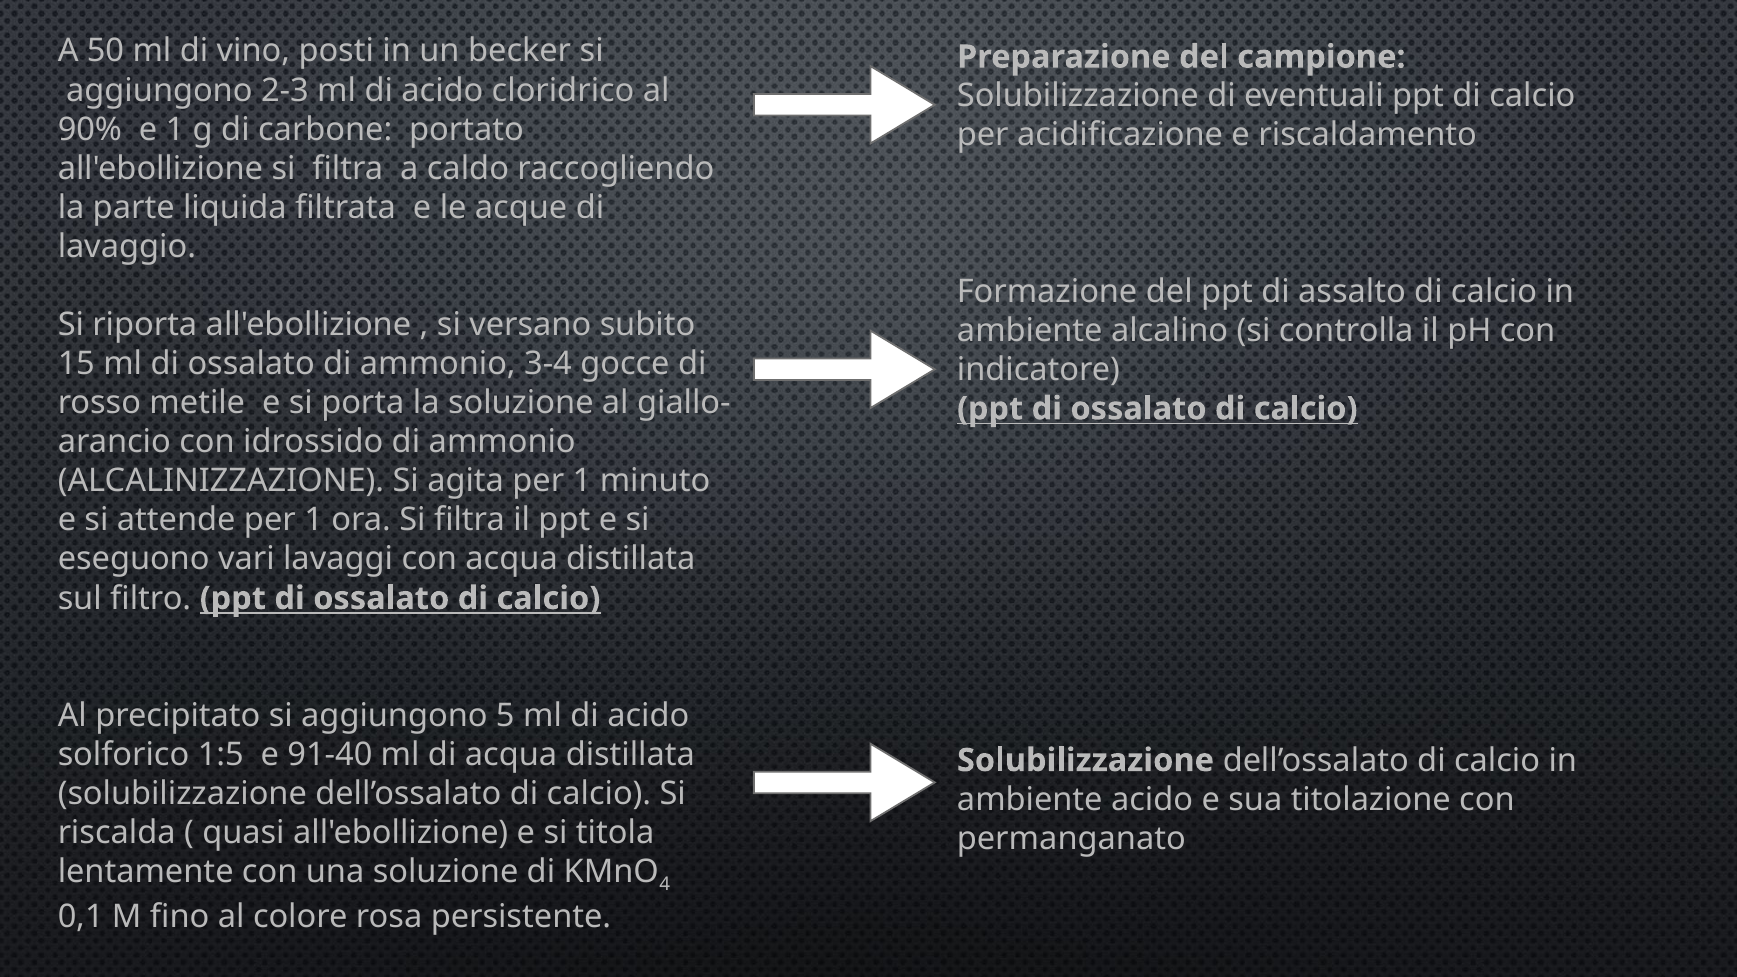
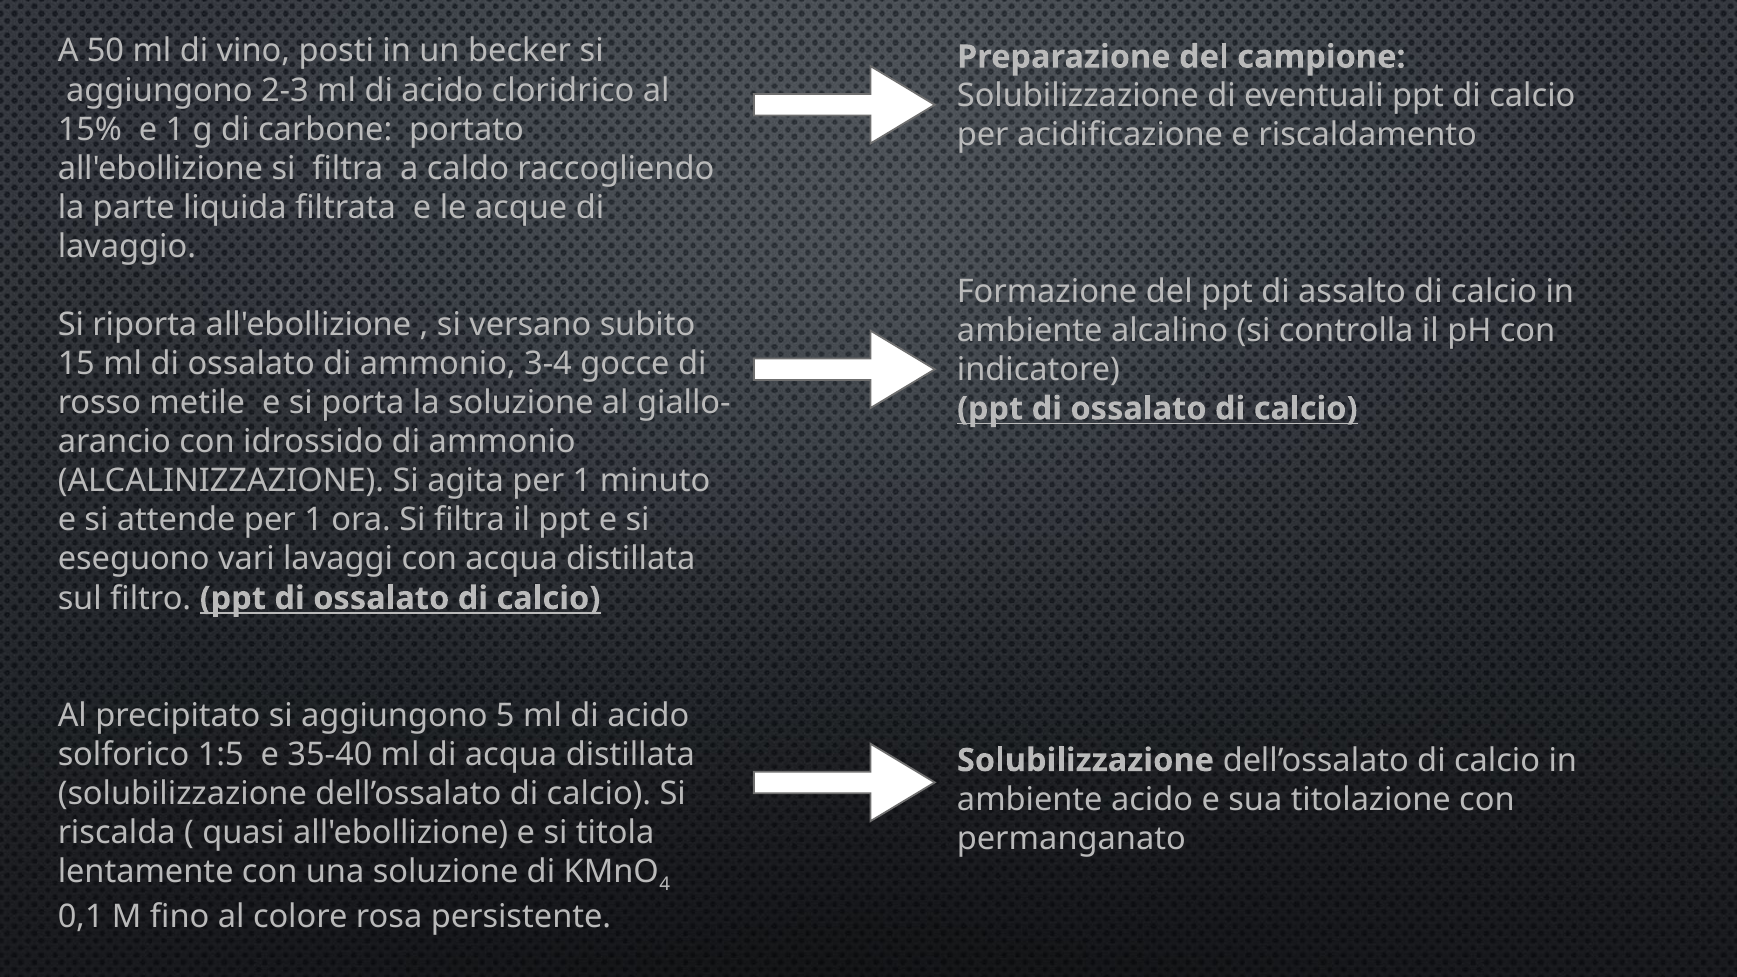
90%: 90% -> 15% (90, 129)
91-40: 91-40 -> 35-40 (330, 755)
